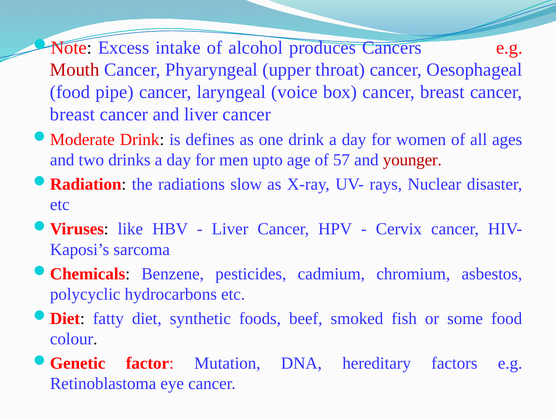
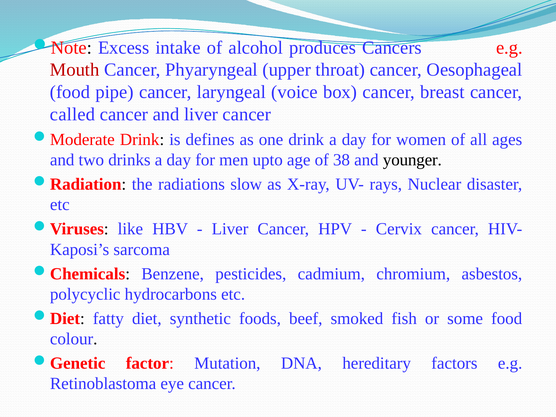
breast: breast -> called (72, 114)
57: 57 -> 38 (342, 160)
younger colour: red -> black (412, 160)
